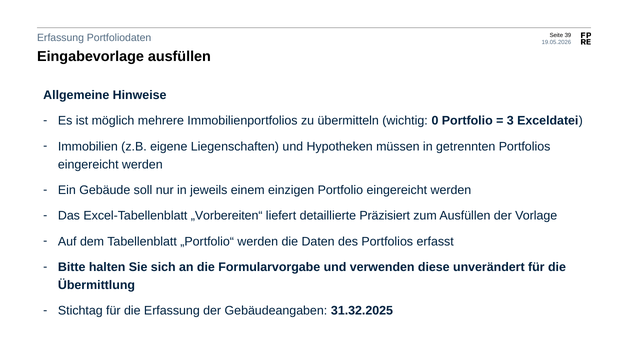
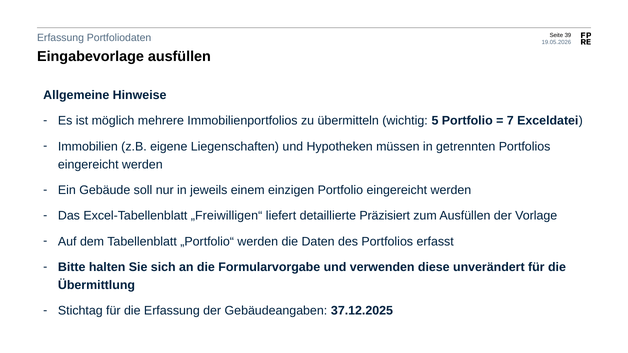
0: 0 -> 5 (435, 121)
3: 3 -> 7 (510, 121)
„Vorbereiten“: „Vorbereiten“ -> „Freiwilligen“ (227, 216)
31.32.2025: 31.32.2025 -> 37.12.2025 (362, 311)
